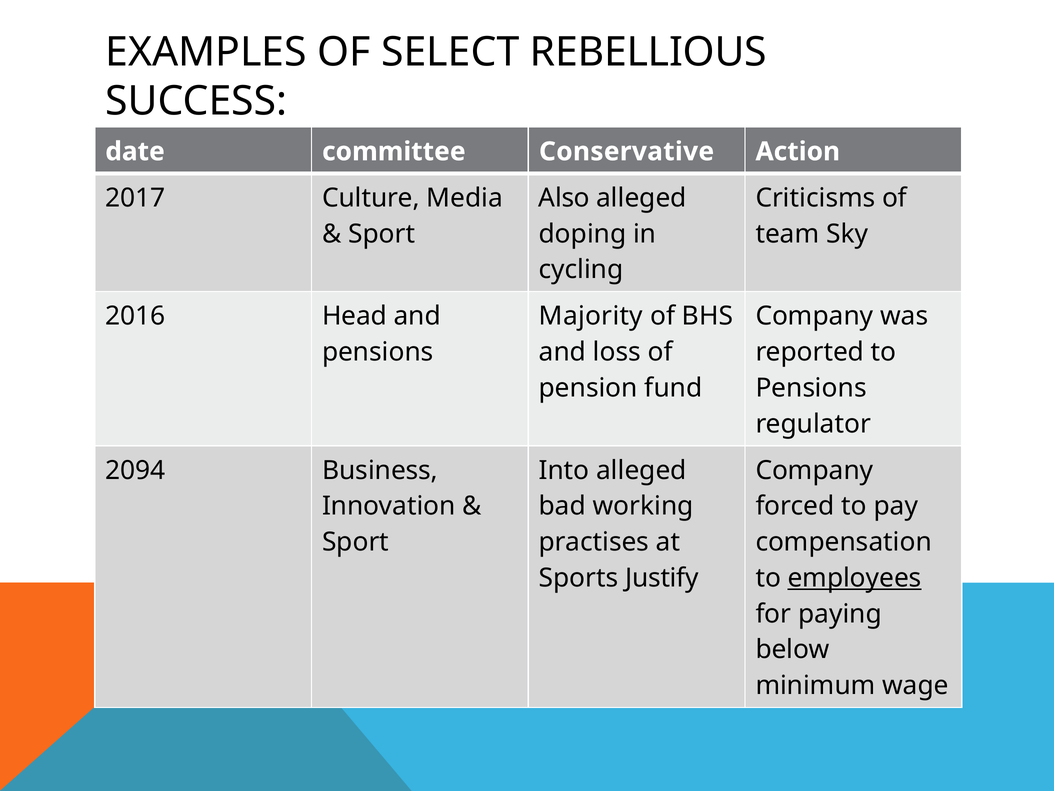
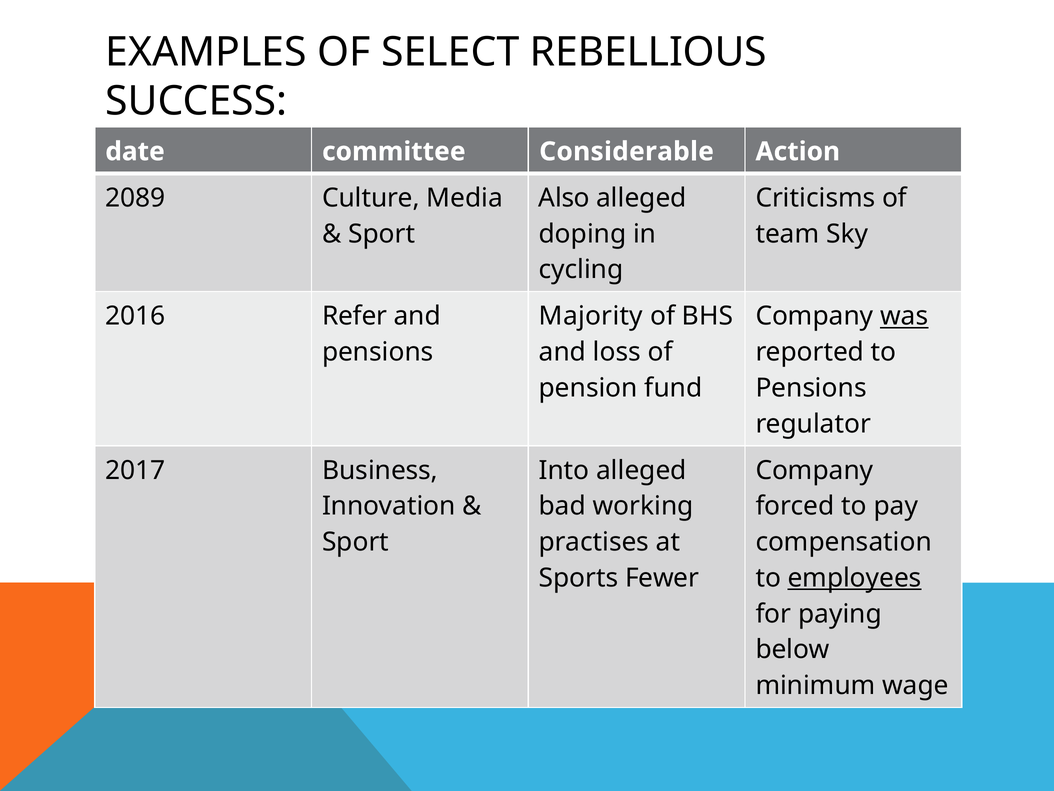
Conservative: Conservative -> Considerable (627, 151)
2017: 2017 -> 2089 (135, 198)
Head: Head -> Refer (355, 316)
was underline: none -> present (904, 316)
2094: 2094 -> 2017 (135, 470)
Justify: Justify -> Fewer (662, 578)
